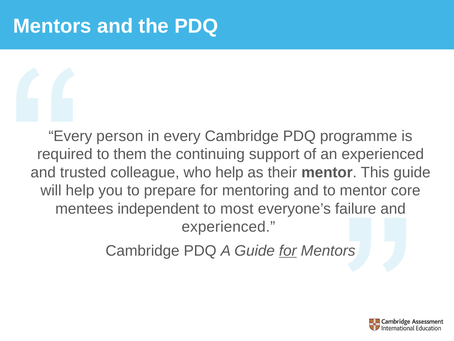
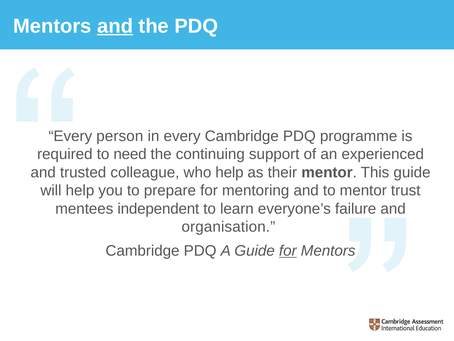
and underline: none -> present (115, 26)
them: them -> need (130, 154)
core: core -> trust (406, 190)
most: most -> learn (237, 208)
experienced: experienced -> organisation (228, 227)
